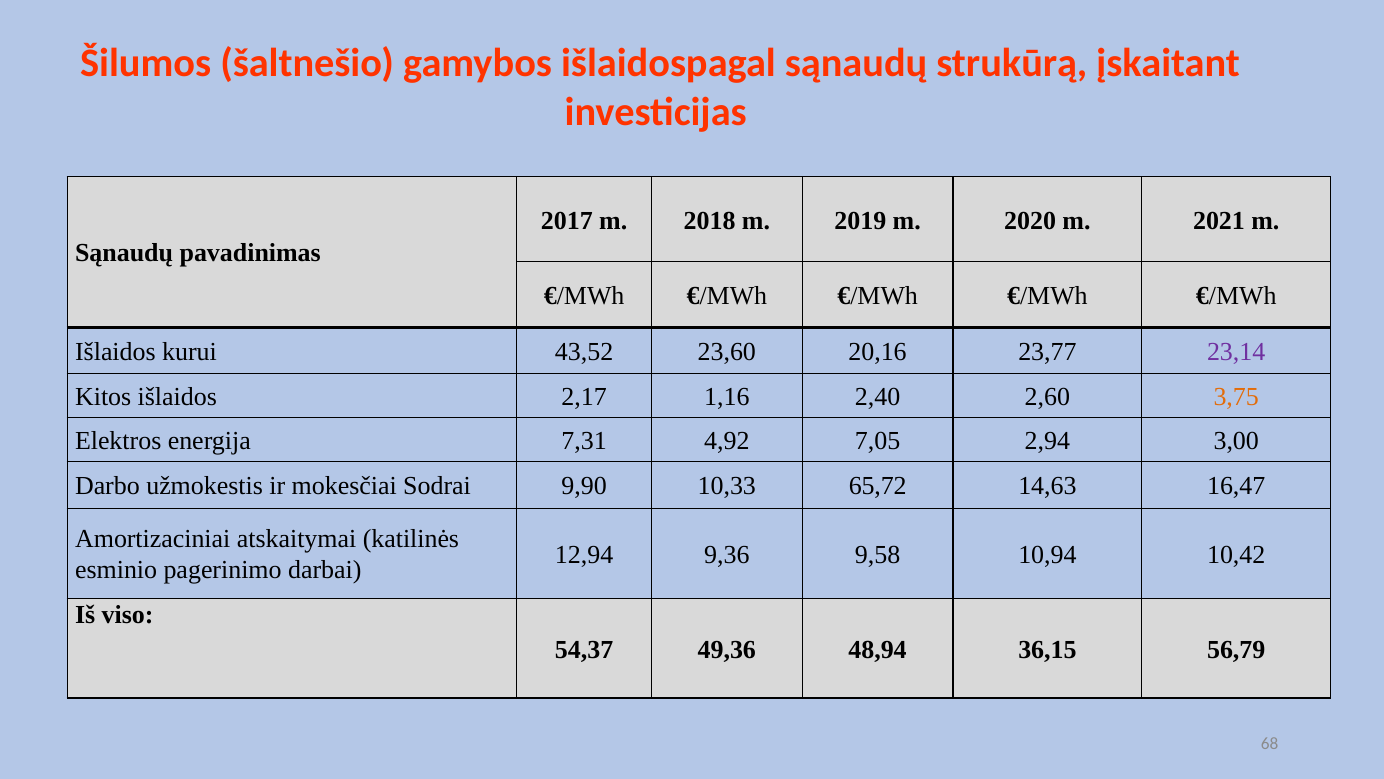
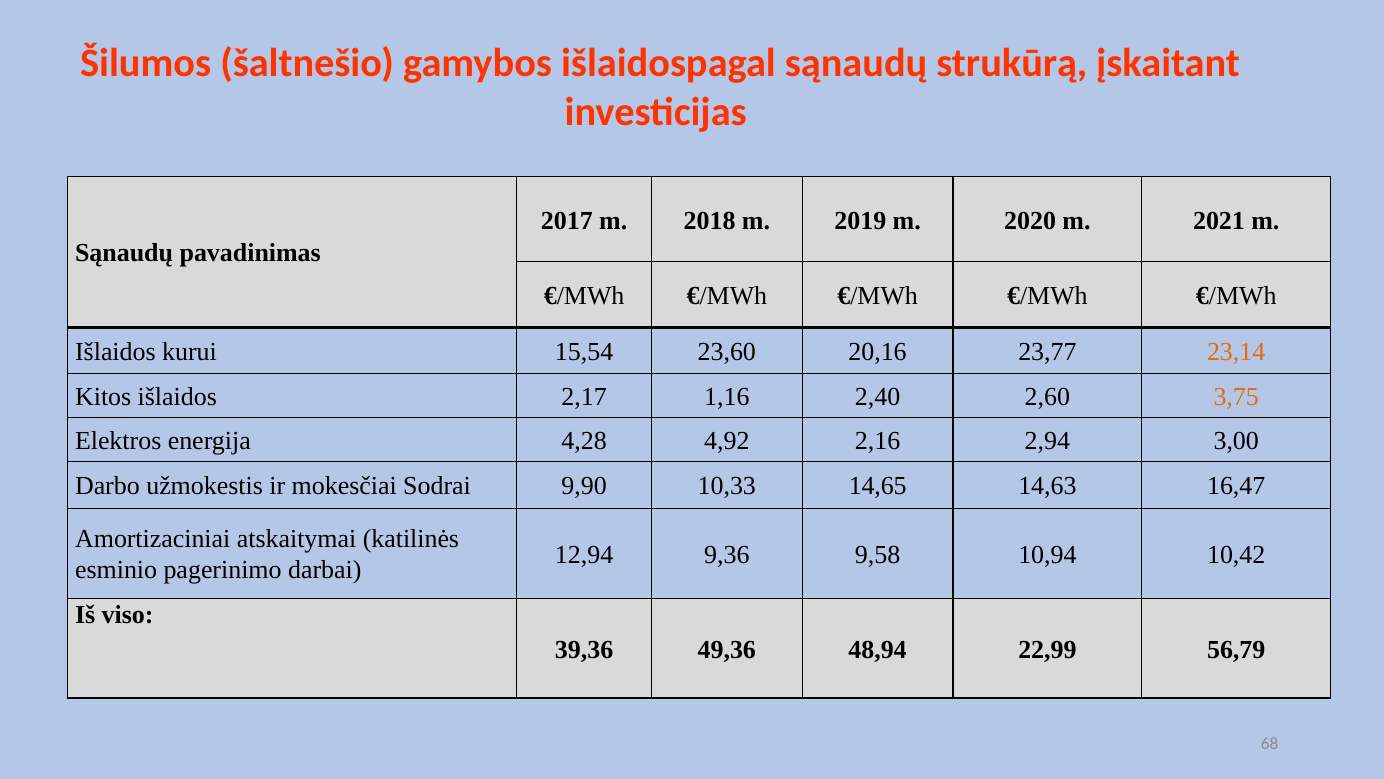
43,52: 43,52 -> 15,54 (584, 351)
23,14 colour: purple -> orange (1236, 351)
7,31: 7,31 -> 4,28 (584, 441)
7,05: 7,05 -> 2,16 (878, 441)
65,72: 65,72 -> 14,65 (878, 486)
54,37: 54,37 -> 39,36 (584, 649)
36,15: 36,15 -> 22,99 (1047, 649)
